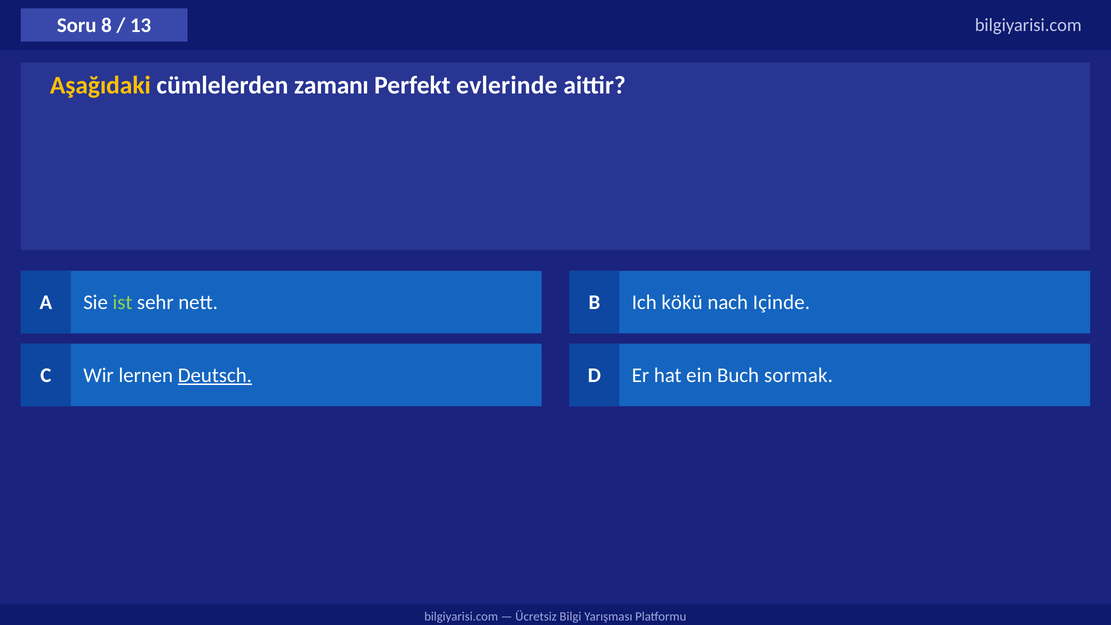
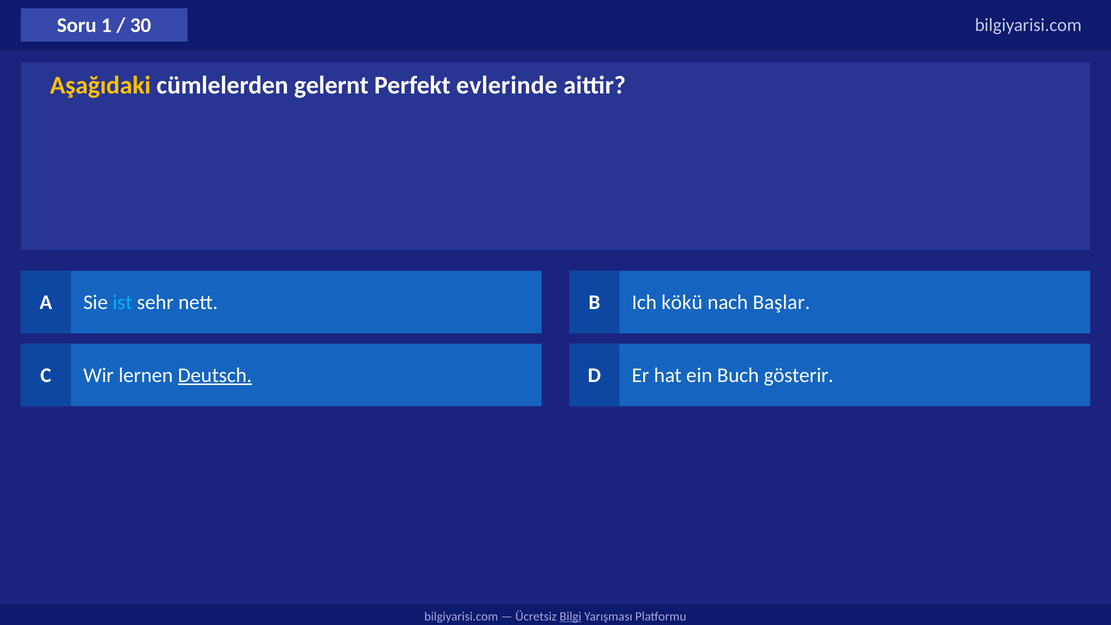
8: 8 -> 1 (106, 25)
13: 13 -> 30 (141, 25)
zamanı: zamanı -> gelernt (331, 86)
ist colour: light green -> light blue (122, 302)
Içinde: Içinde -> Başlar (781, 302)
sormak: sormak -> gösterir (799, 375)
Bilgi underline: none -> present (570, 616)
